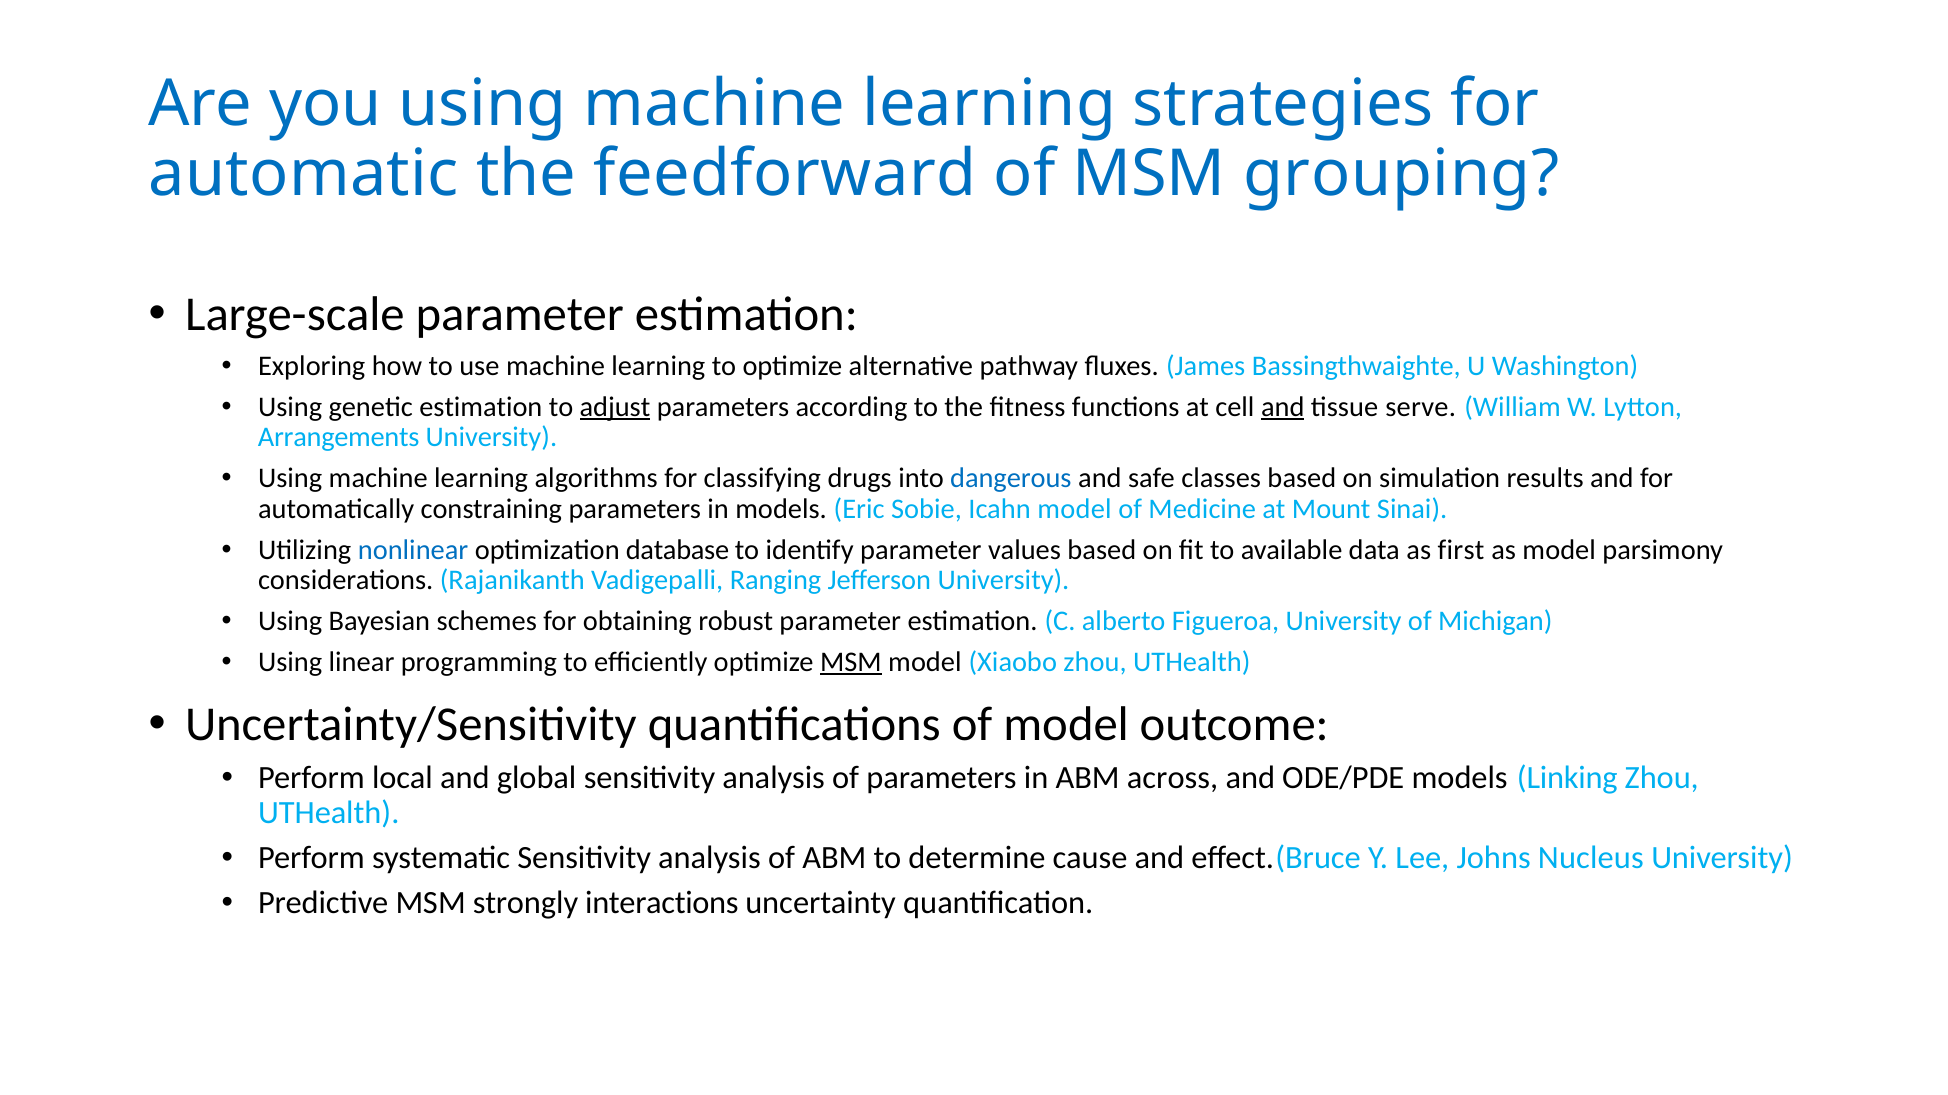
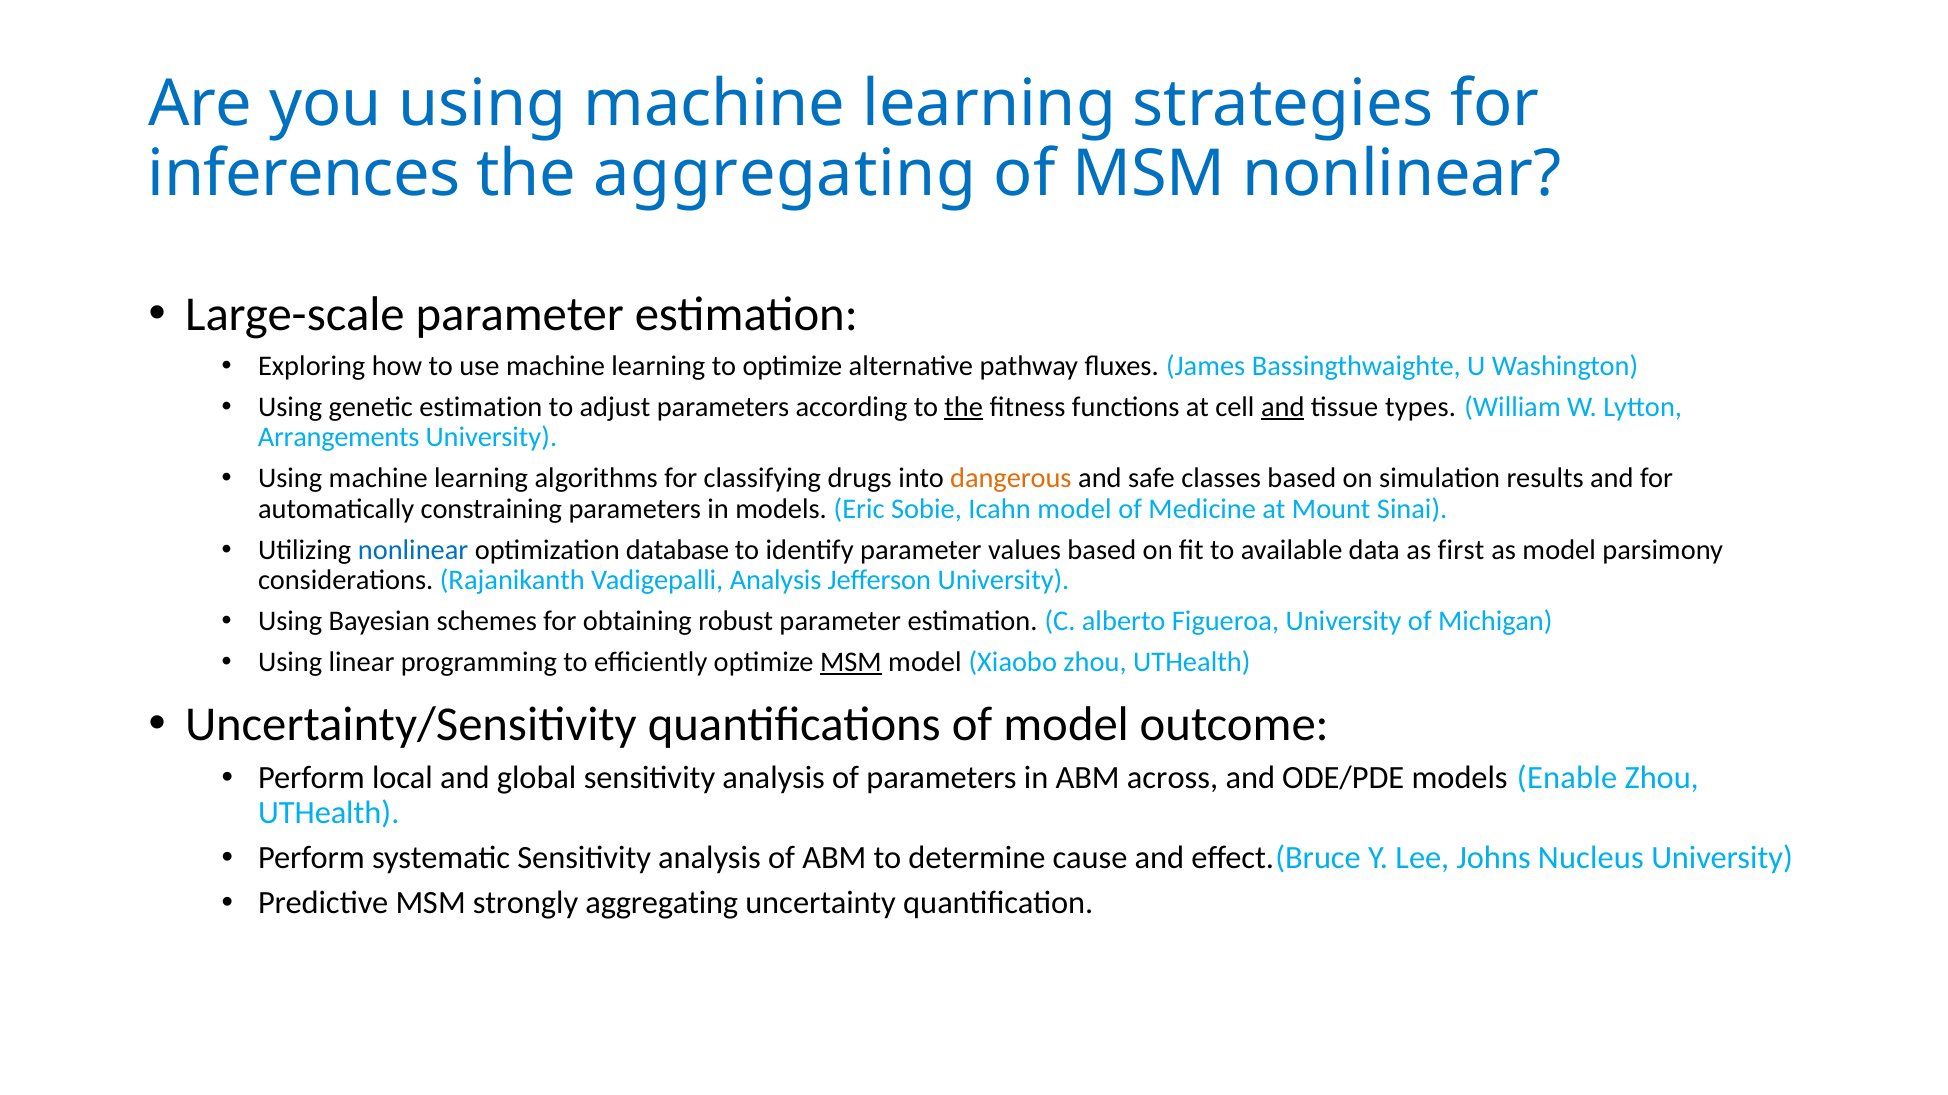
automatic: automatic -> inferences (304, 174)
the feedforward: feedforward -> aggregating (785, 174)
MSM grouping: grouping -> nonlinear (1402, 174)
adjust underline: present -> none (615, 407)
the underline: none -> present (964, 407)
serve: serve -> types (1421, 407)
dangerous colour: blue -> orange (1011, 479)
Vadigepalli Ranging: Ranging -> Analysis (776, 581)
Linking: Linking -> Enable (1567, 778)
strongly interactions: interactions -> aggregating (662, 904)
